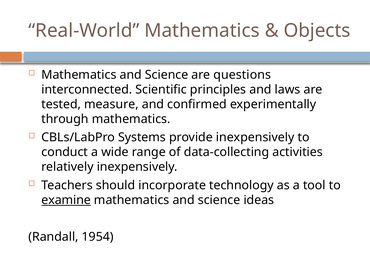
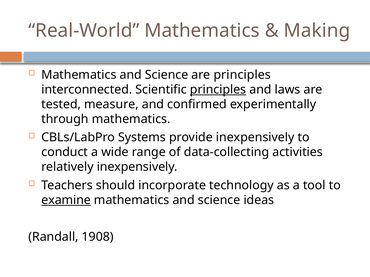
Objects: Objects -> Making (317, 31)
are questions: questions -> principles (242, 75)
principles underline: none -> present (218, 90)
1954: 1954 -> 1908 (98, 237)
